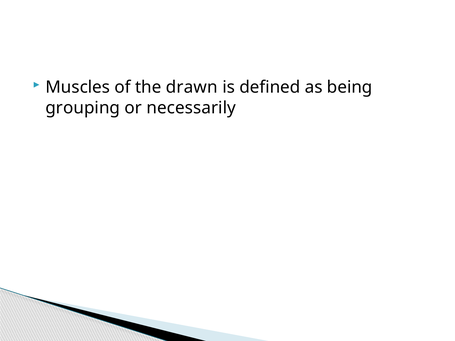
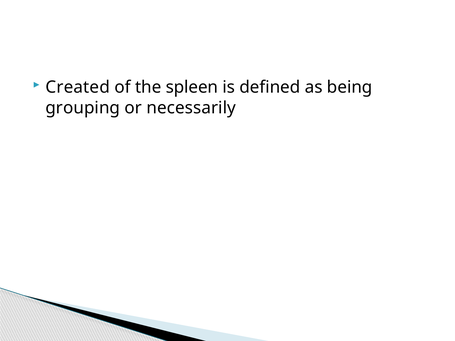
Muscles: Muscles -> Created (78, 87)
drawn: drawn -> spleen (192, 87)
